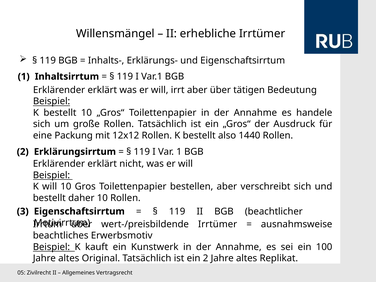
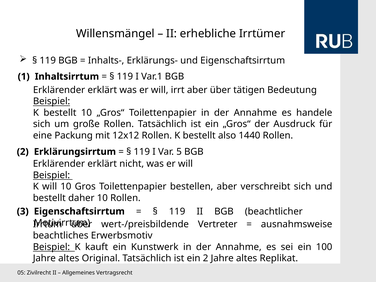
Var 1: 1 -> 5 (179, 152)
wert-/preisbildende Irrtümer: Irrtümer -> Vertreter (218, 224)
